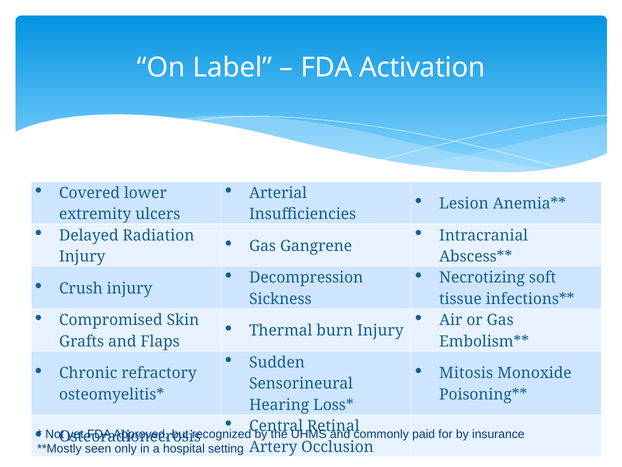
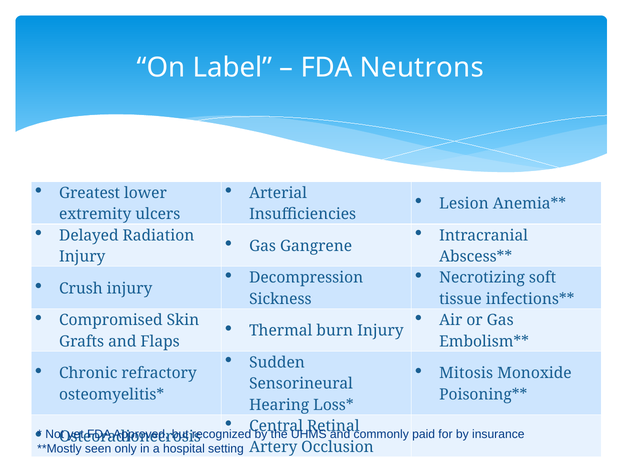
Activation: Activation -> Neutrons (422, 68)
Covered: Covered -> Greatest (90, 193)
